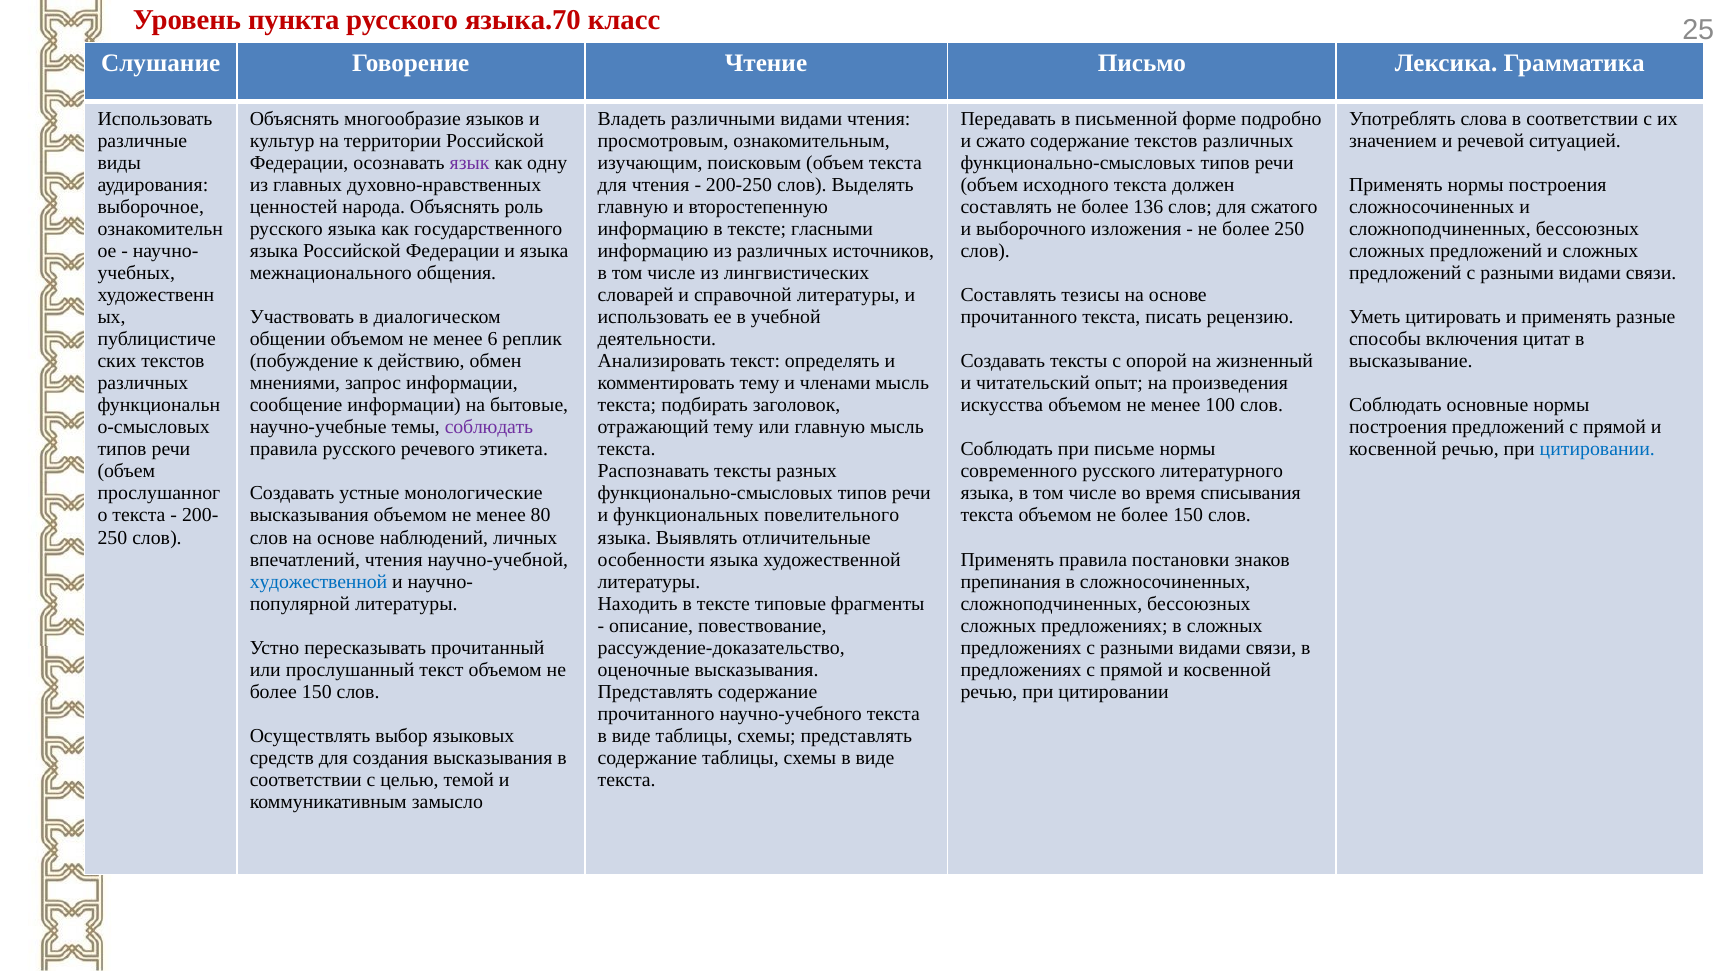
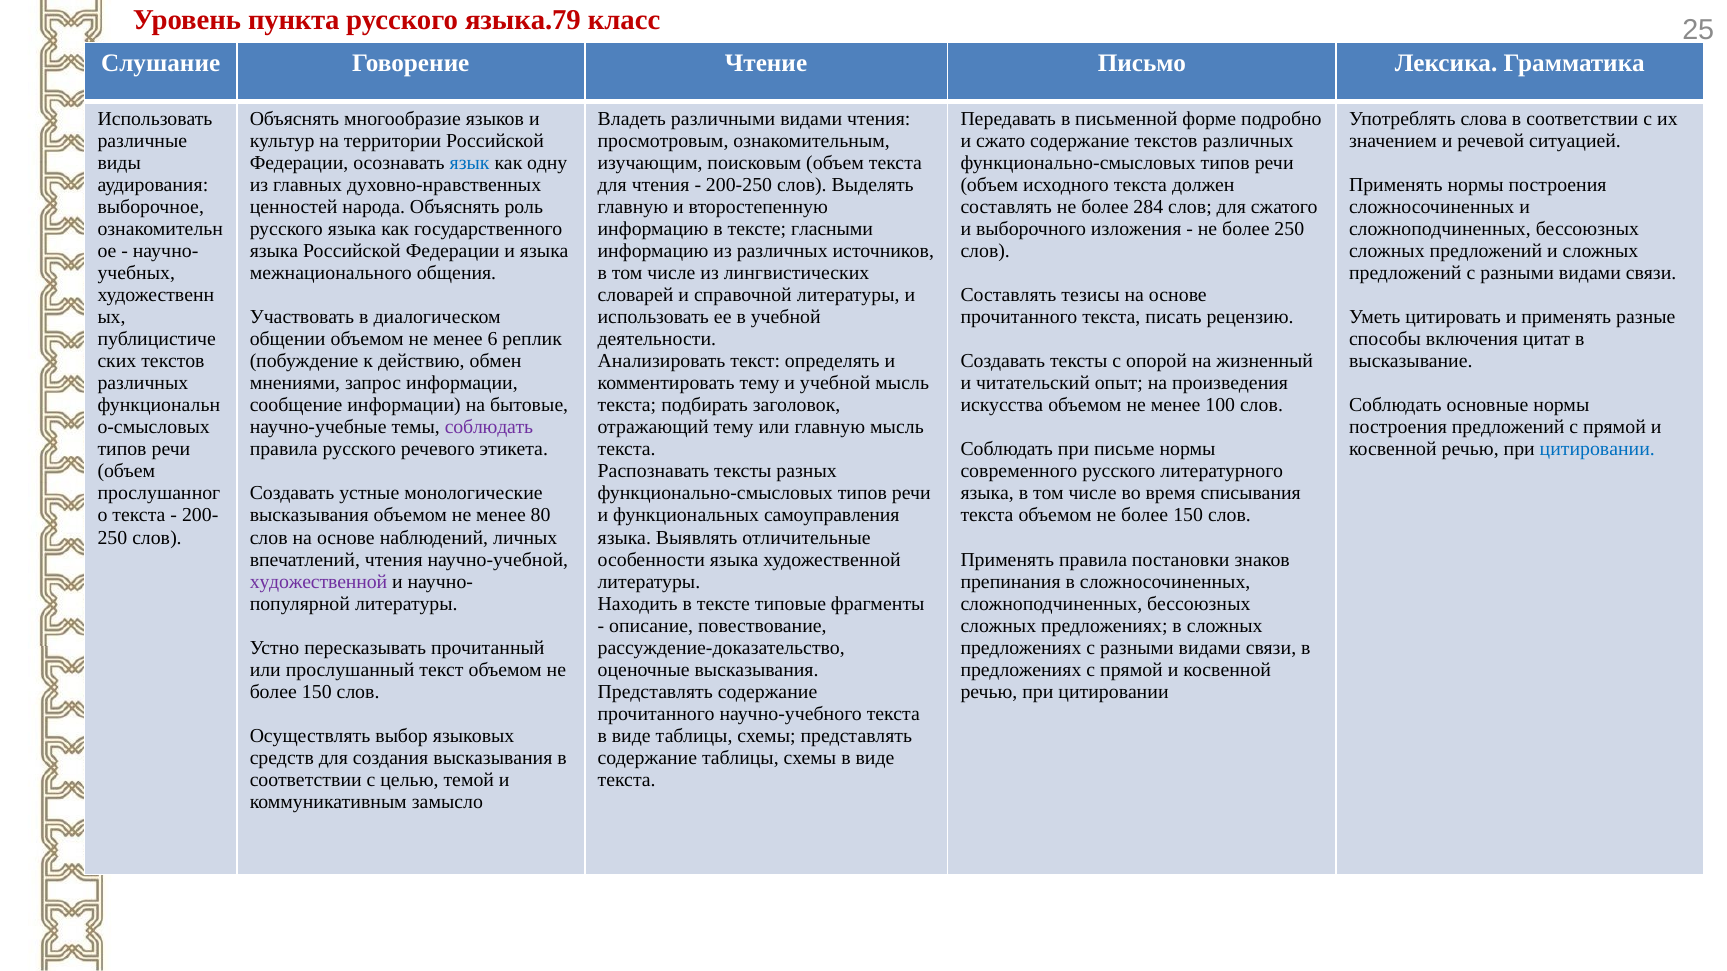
языка.70: языка.70 -> языка.79 (523, 20)
язык colour: purple -> blue (470, 163)
136: 136 -> 284 (1148, 207)
и членами: членами -> учебной (835, 384)
повелительного: повелительного -> самоуправления (832, 516)
художественной colour: blue -> purple (318, 582)
